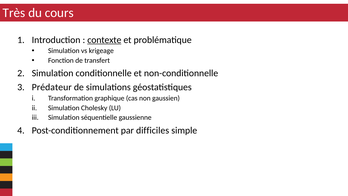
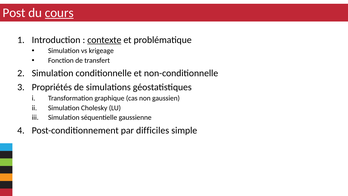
Très: Très -> Post (14, 13)
cours underline: none -> present (59, 13)
Prédateur: Prédateur -> Propriétés (52, 87)
